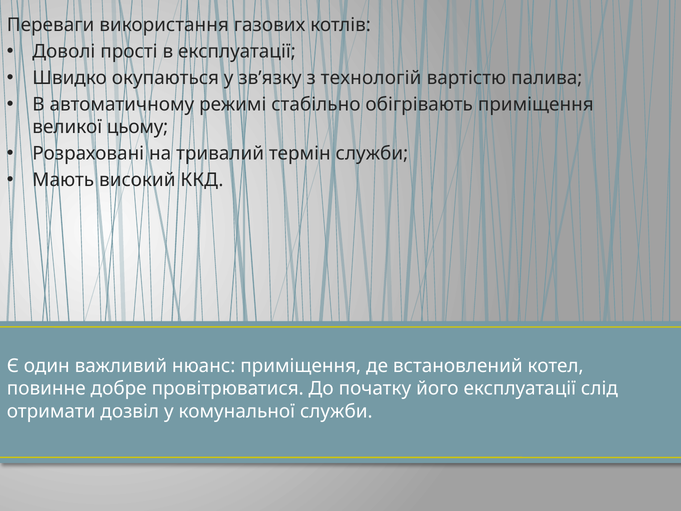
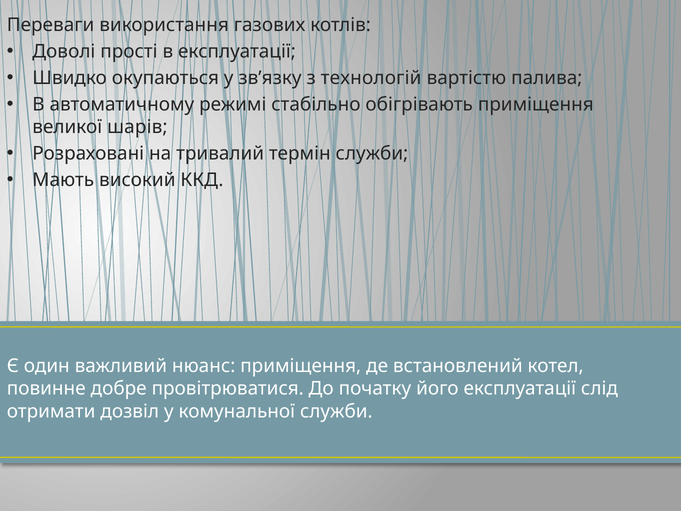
цьому: цьому -> шарів (137, 127)
